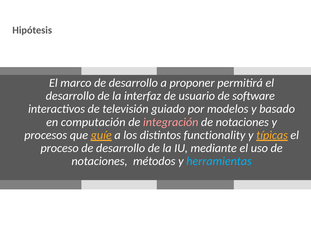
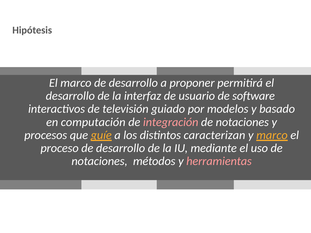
functionality: functionality -> caracterizan (214, 135)
y típicas: típicas -> marco (272, 135)
herramientas colour: light blue -> pink (219, 161)
